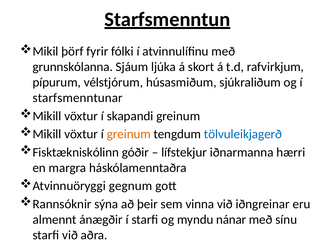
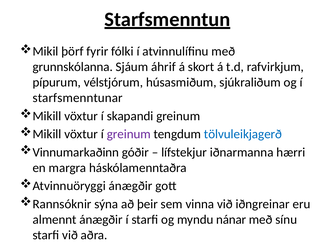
ljúka: ljúka -> áhrif (163, 67)
greinum colour: orange -> purple (129, 134)
Fisktækniskólinn: Fisktækniskólinn -> Vinnumarkaðinn (76, 153)
Atvinnuöryggi gegnum: gegnum -> ánægðir (131, 186)
